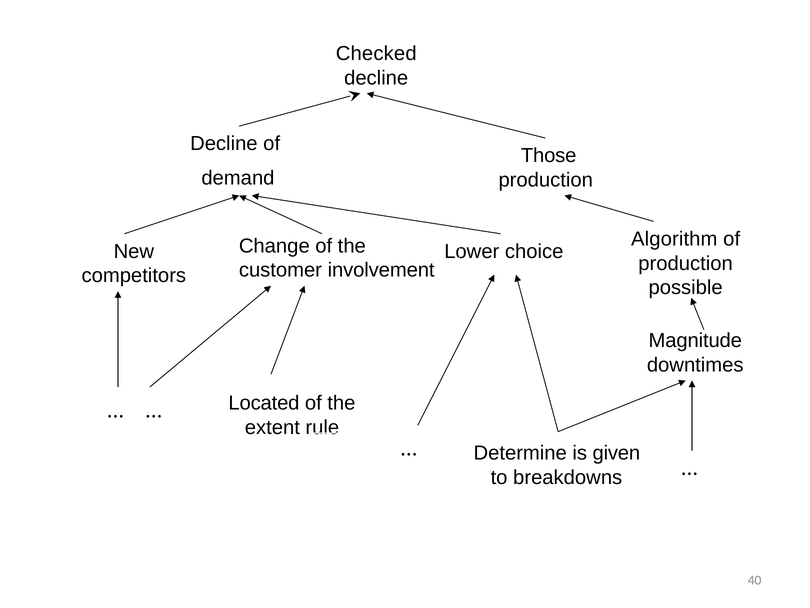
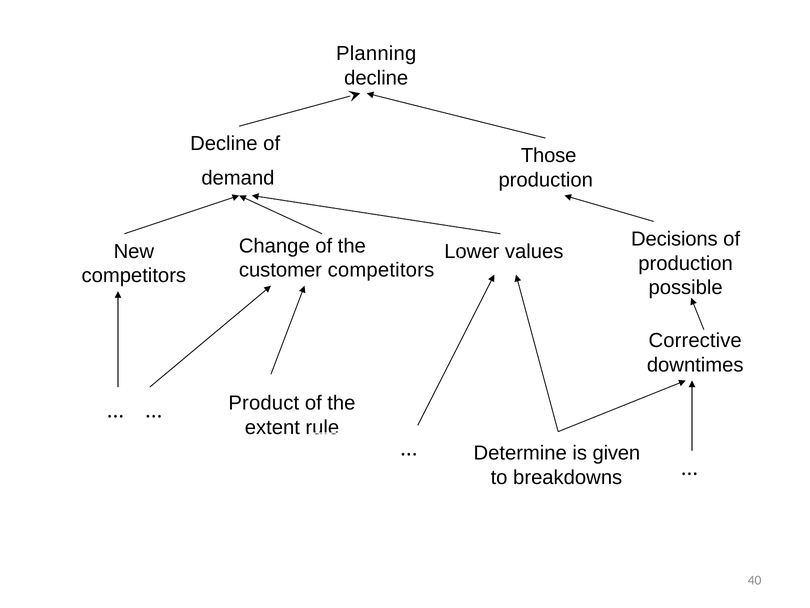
Checked: Checked -> Planning (376, 53)
Algorithm: Algorithm -> Decisions (674, 239)
choice: choice -> values (534, 251)
customer involvement: involvement -> competitors (381, 270)
Magnitude: Magnitude -> Corrective (695, 340)
Located: Located -> Product (264, 403)
